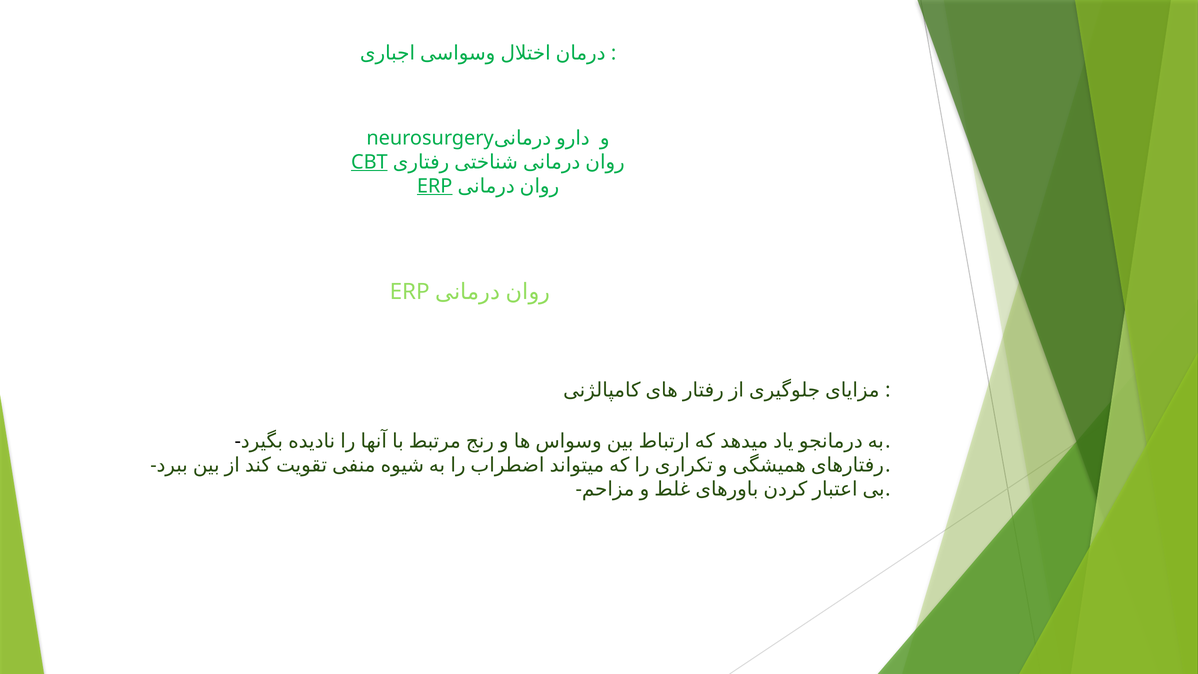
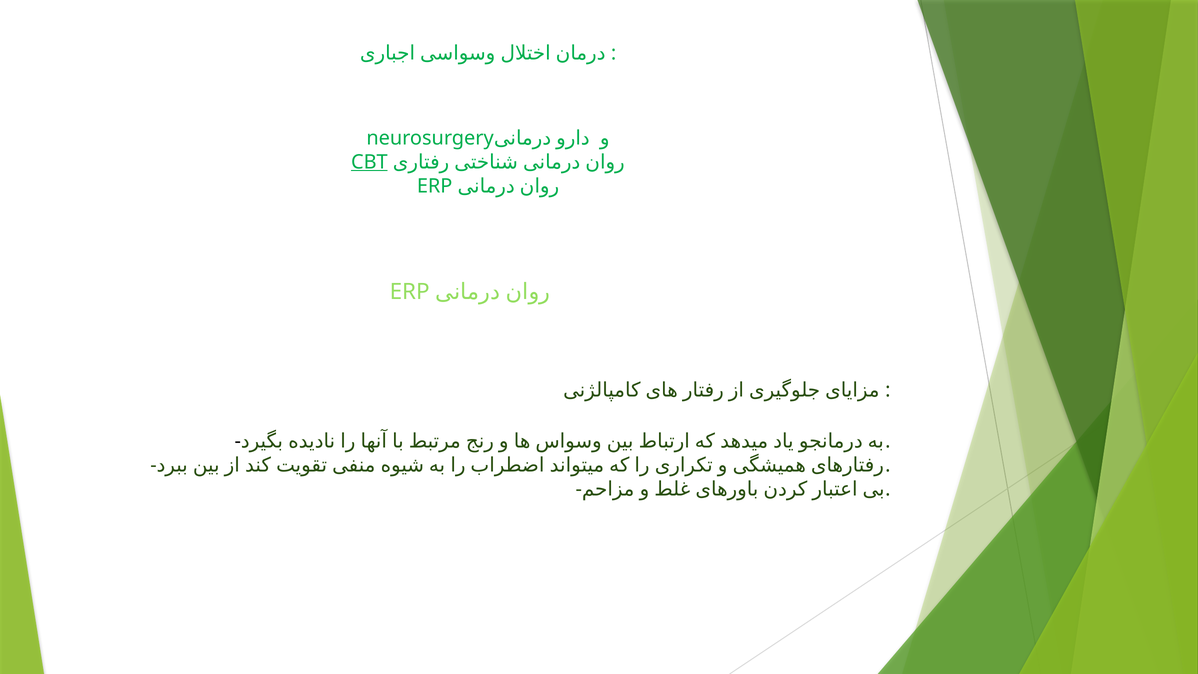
ERP underline: present -> none (435, 186)
